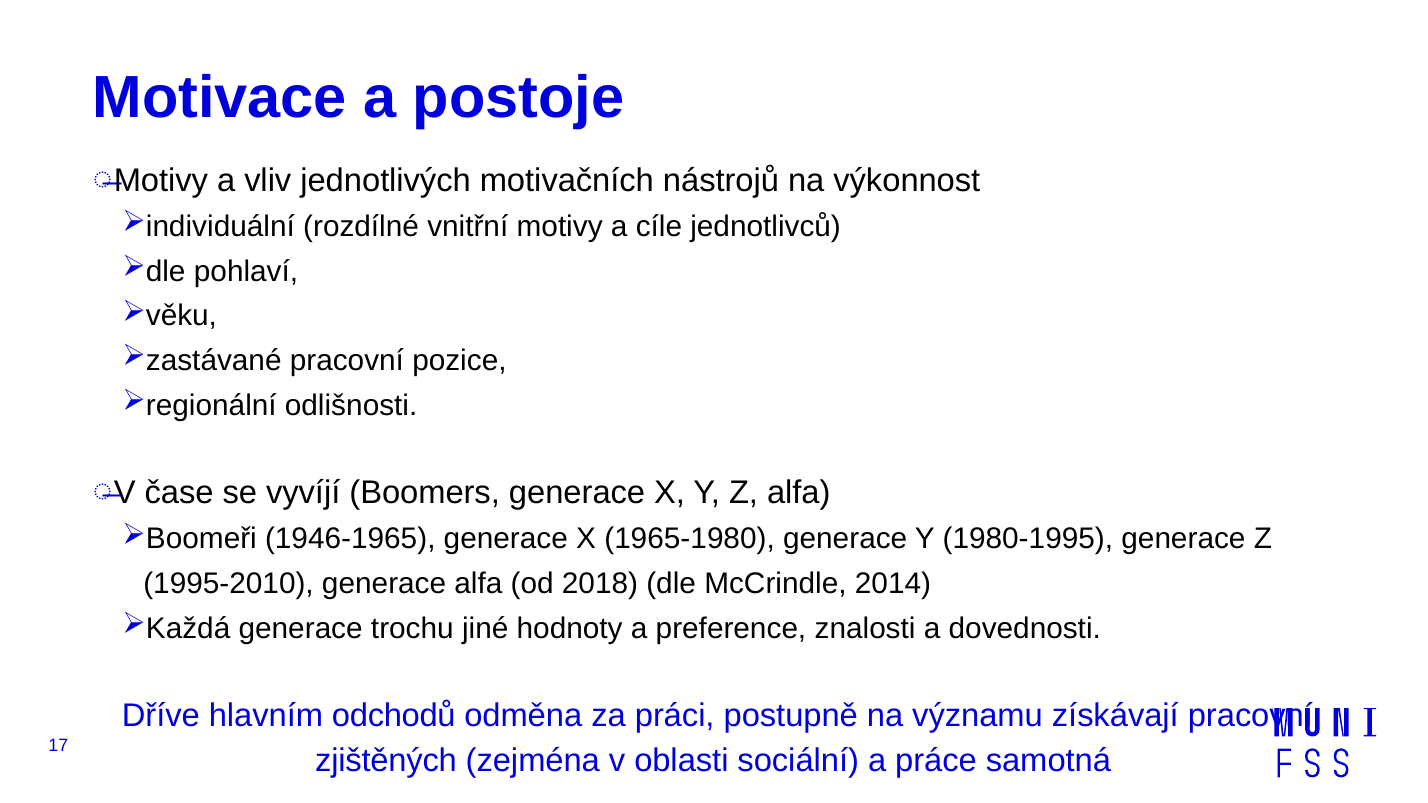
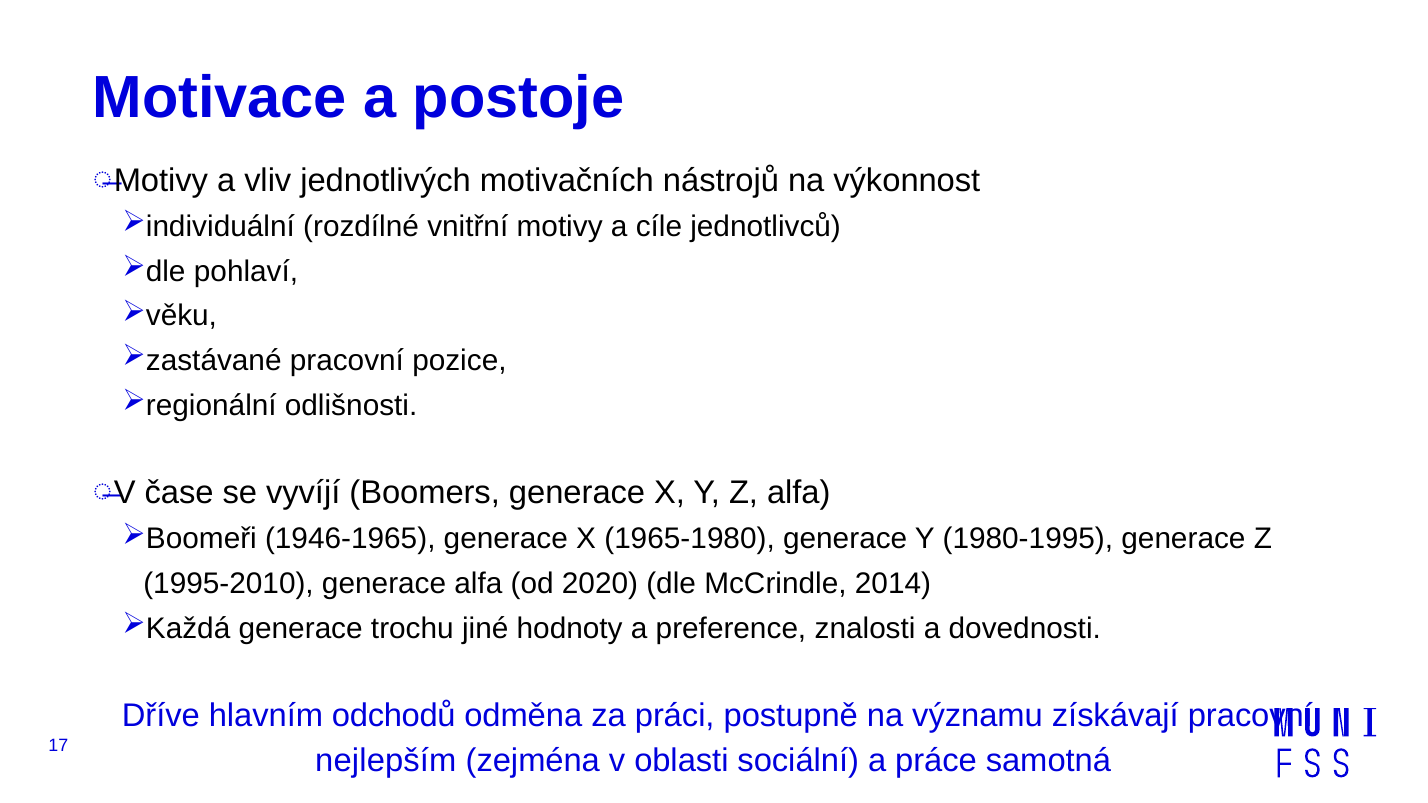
2018: 2018 -> 2020 (600, 584)
zjištěných: zjištěných -> nejlepším (386, 761)
